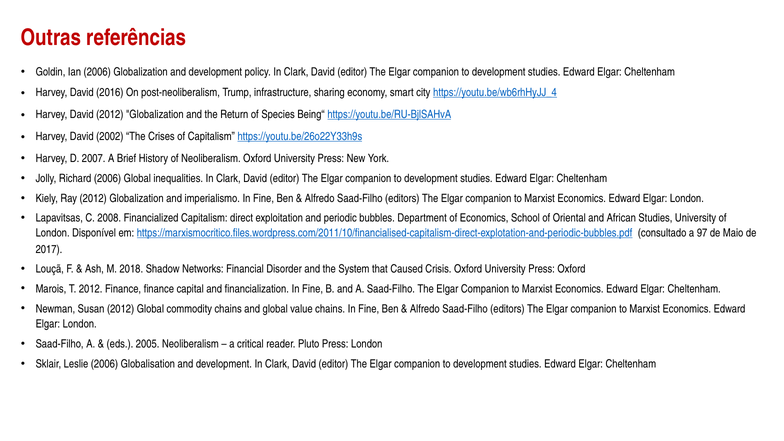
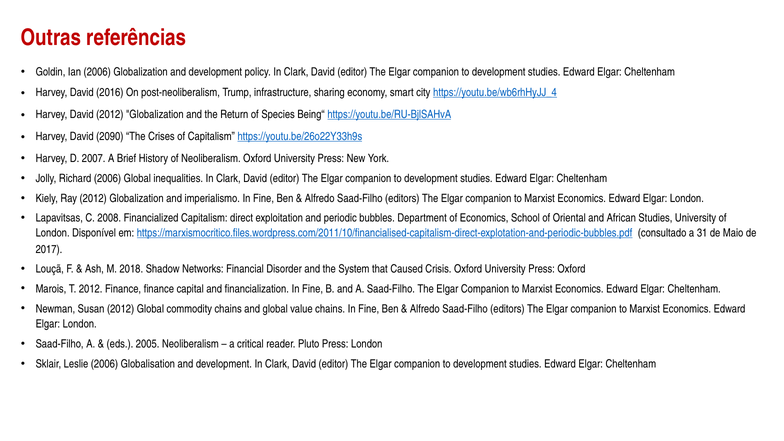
2002: 2002 -> 2090 (110, 137)
97: 97 -> 31 (702, 233)
